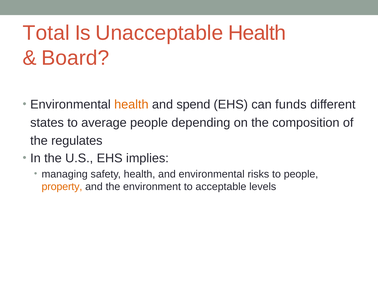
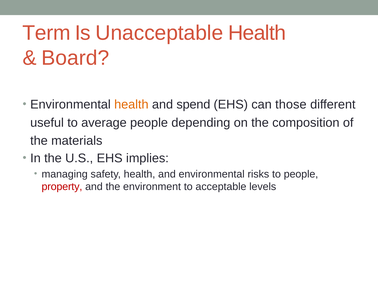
Total: Total -> Term (46, 33)
funds: funds -> those (291, 105)
states: states -> useful (47, 123)
regulates: regulates -> materials (77, 141)
property colour: orange -> red (62, 187)
